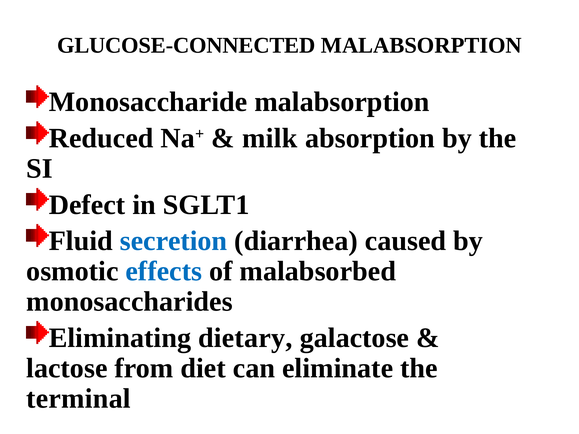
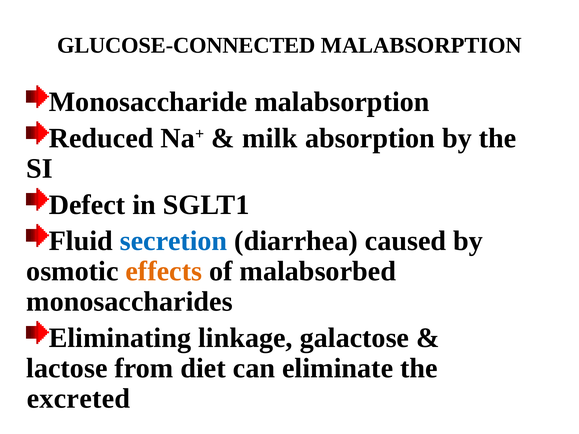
effects colour: blue -> orange (164, 271)
dietary: dietary -> linkage (245, 338)
terminal: terminal -> excreted (78, 399)
